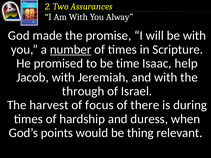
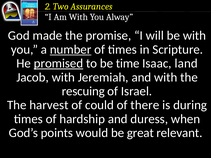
promised underline: none -> present (58, 63)
help: help -> land (186, 63)
through: through -> rescuing (83, 91)
focus: focus -> could (99, 105)
thing: thing -> great (140, 133)
